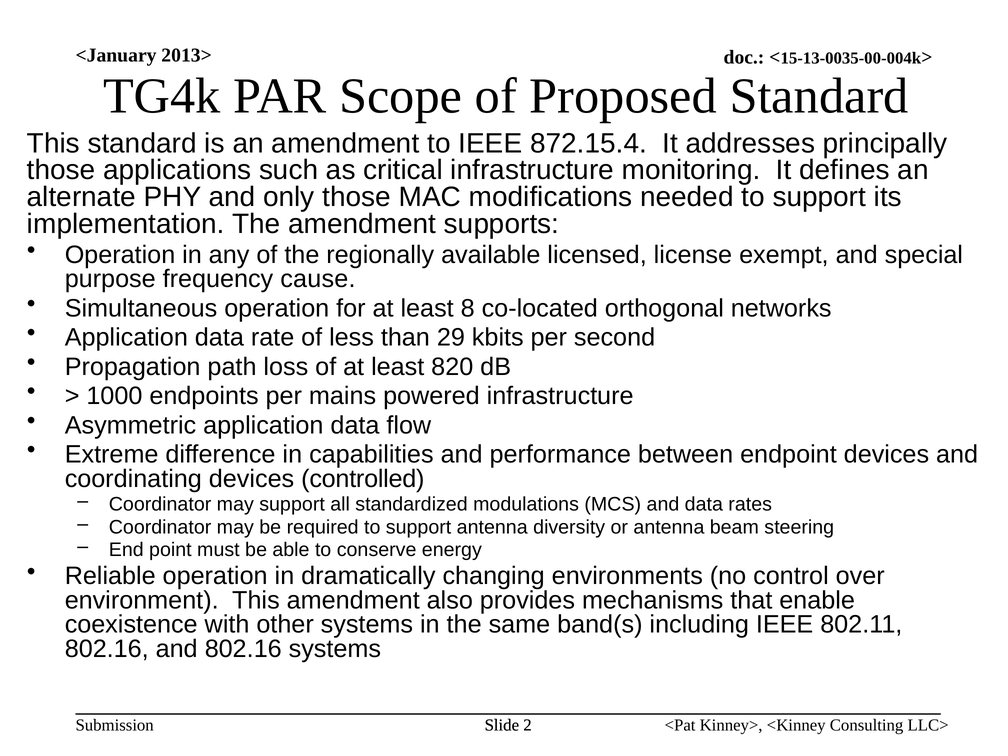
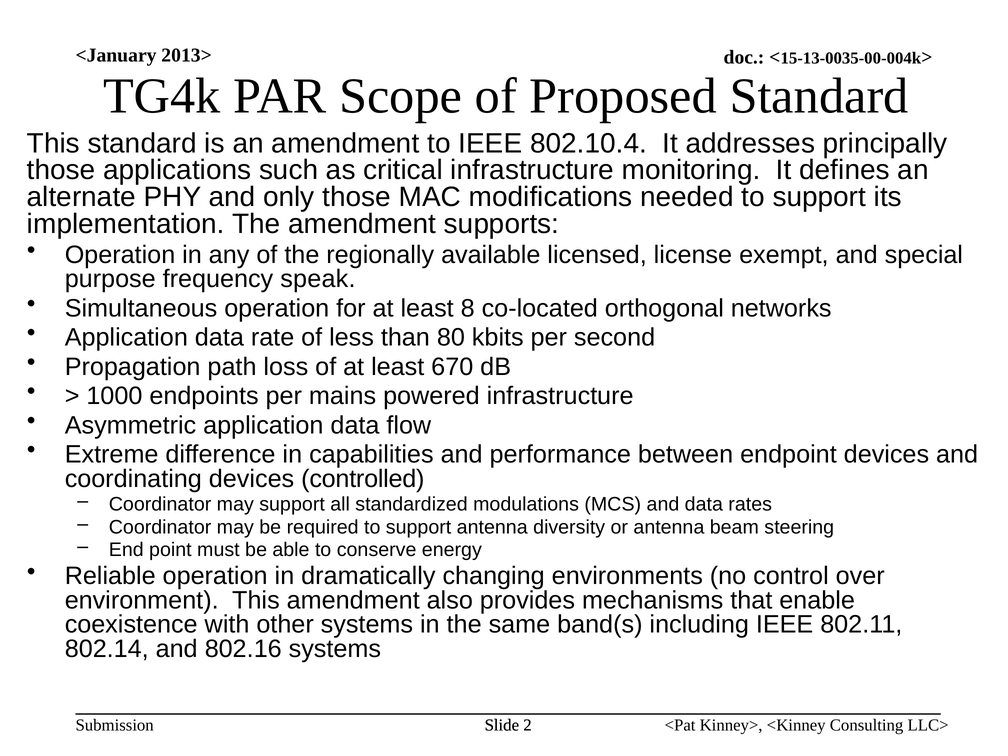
872.15.4: 872.15.4 -> 802.10.4 (589, 143)
cause: cause -> speak (318, 279)
29: 29 -> 80 (451, 337)
820: 820 -> 670 (452, 367)
802.16: 802.16 -> 802.14 (107, 649)
